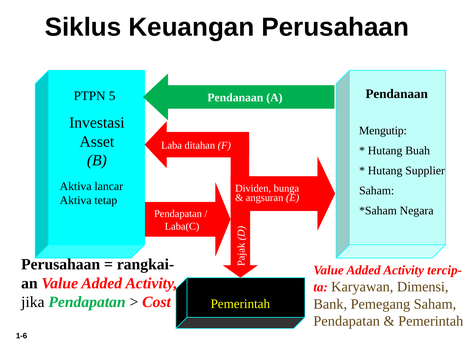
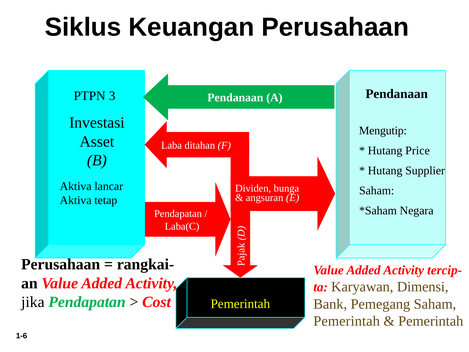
5: 5 -> 3 (112, 96)
Buah: Buah -> Price (418, 151)
Pendapatan: Pendapatan -> Pemerintah (347, 321)
